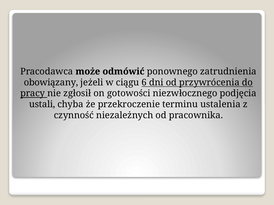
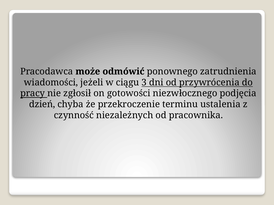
obowiązany: obowiązany -> wiadomości (51, 83)
6: 6 -> 3 (144, 83)
ustali: ustali -> dzień (42, 105)
